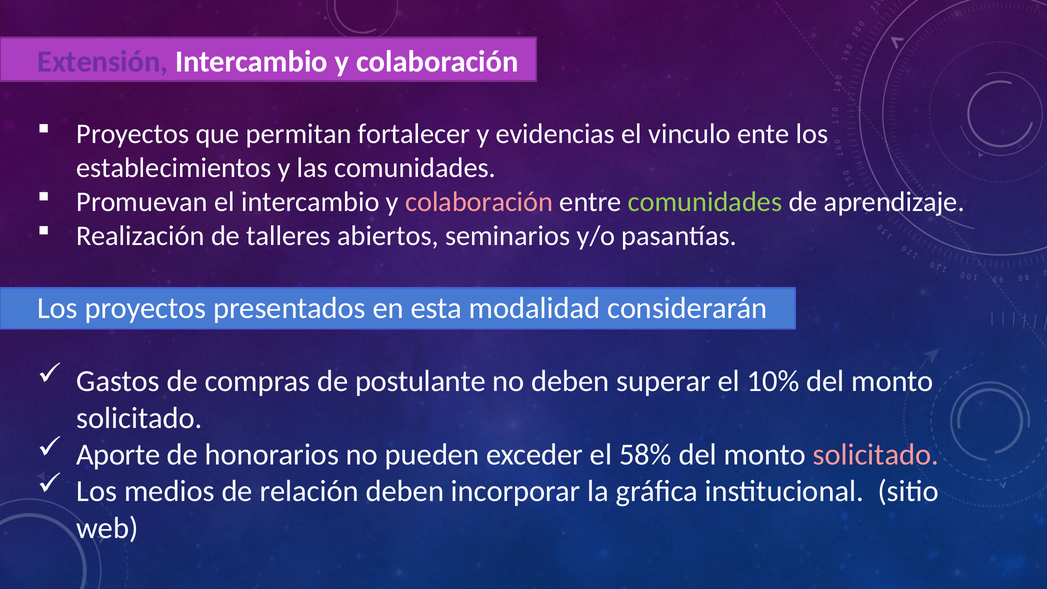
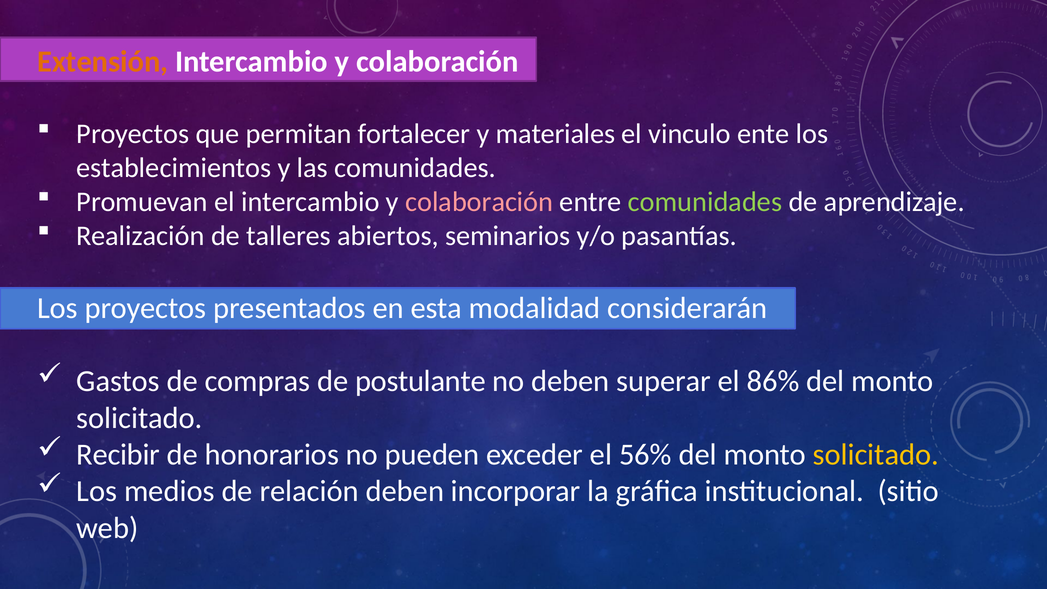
Extensión colour: purple -> orange (103, 62)
evidencias: evidencias -> materiales (555, 134)
10%: 10% -> 86% (773, 381)
Aporte: Aporte -> Recibir (118, 455)
58%: 58% -> 56% (645, 455)
solicitado colour: pink -> yellow (876, 455)
